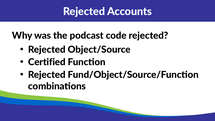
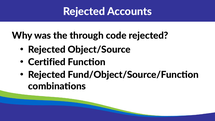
podcast: podcast -> through (87, 36)
